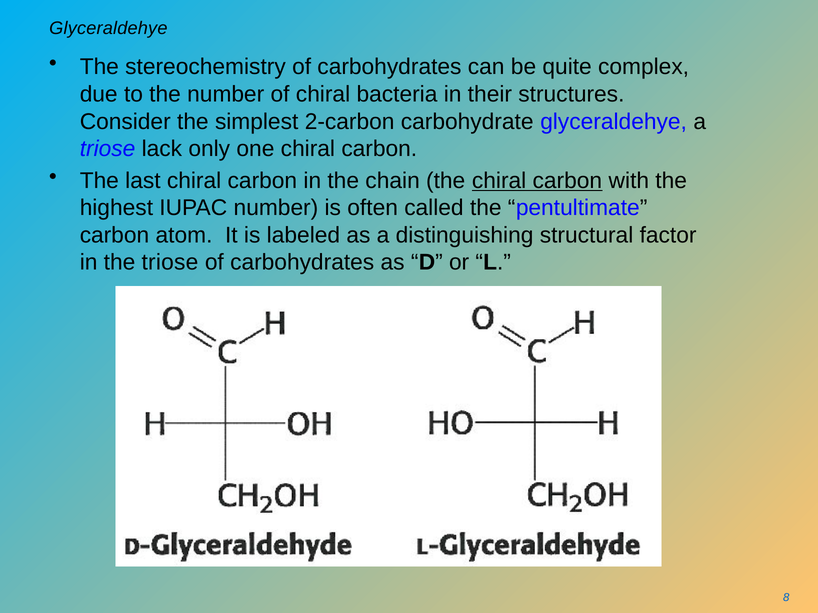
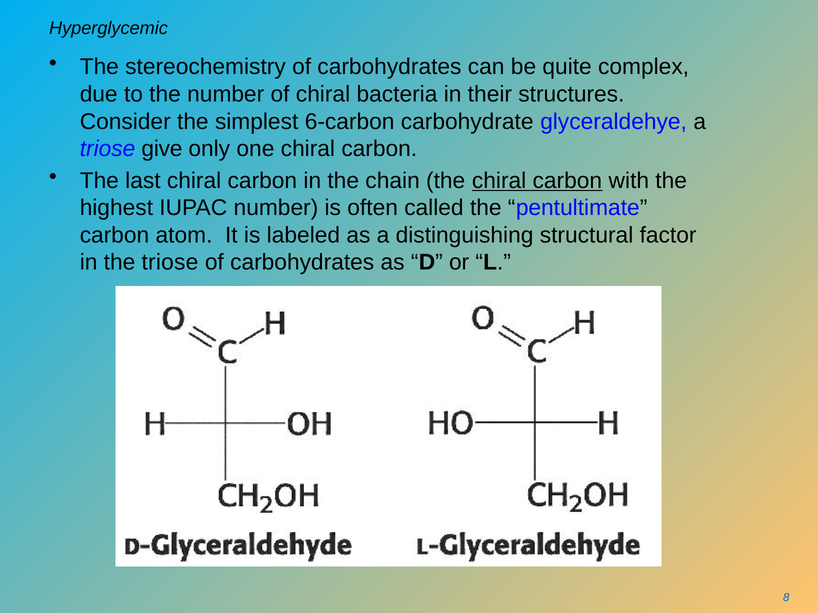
Glyceraldehye: Glyceraldehye -> Hyperglycemic (108, 28)
2-carbon: 2-carbon -> 6-carbon (350, 122)
lack: lack -> give (162, 149)
